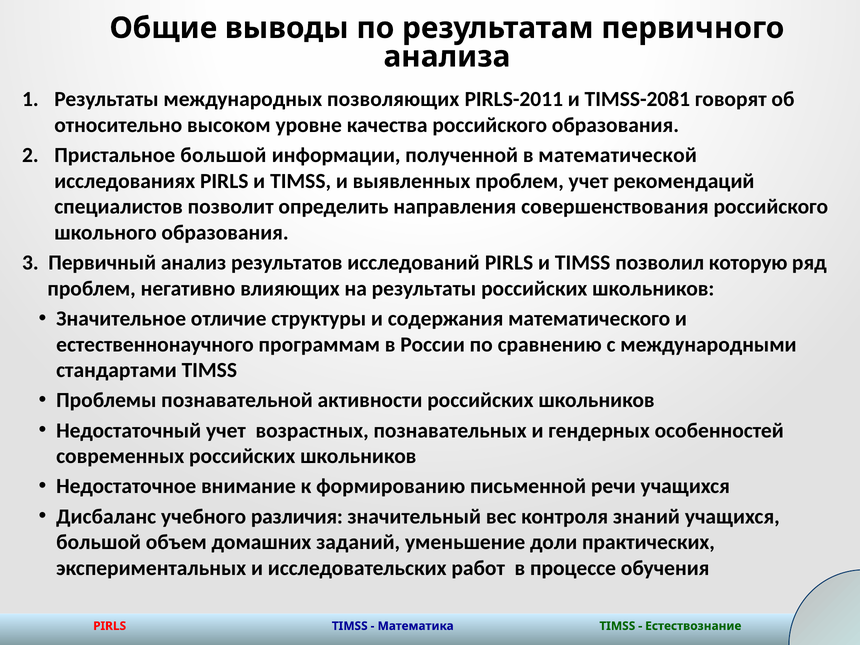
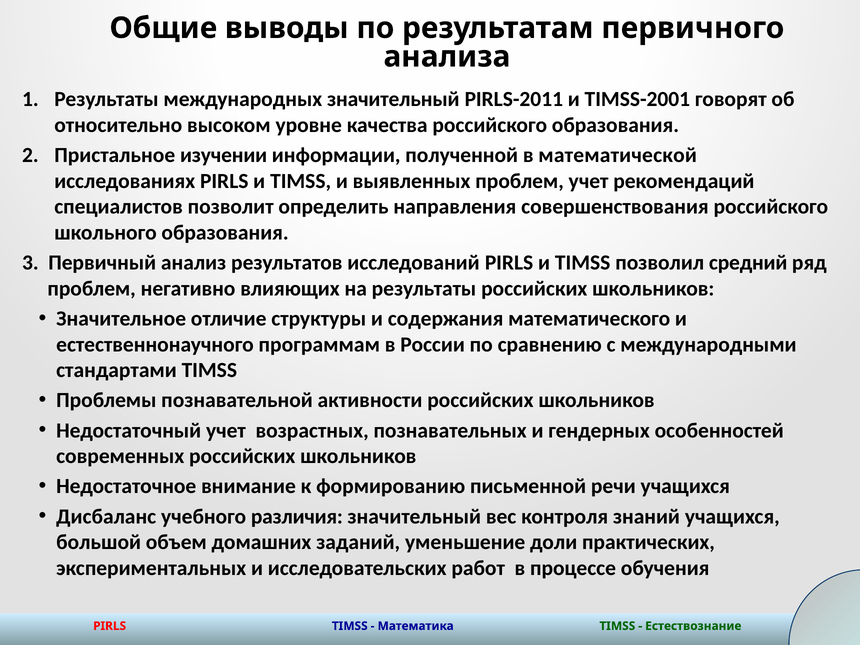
международных позволяющих: позволяющих -> значительный (393, 99)
TIMSS-2081: TIMSS-2081 -> TIMSS-2001 (637, 99)
Пристальное большой: большой -> изучении (224, 155)
которую: которую -> средний (748, 263)
